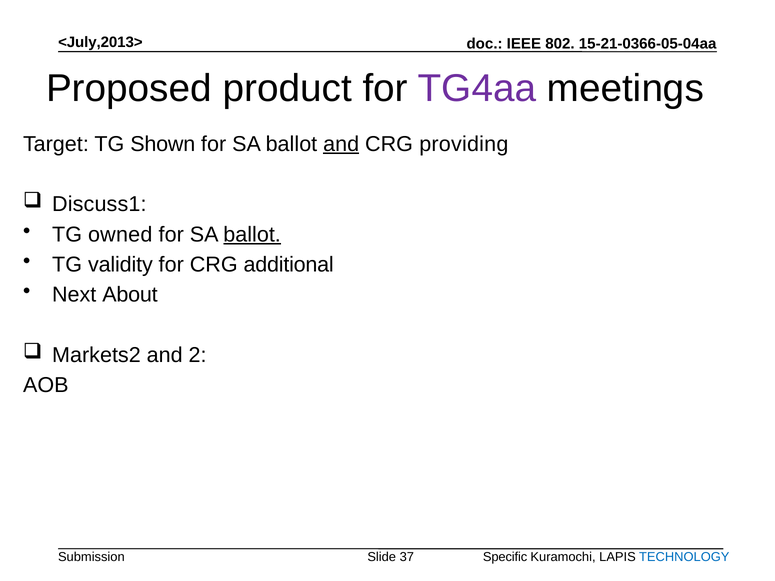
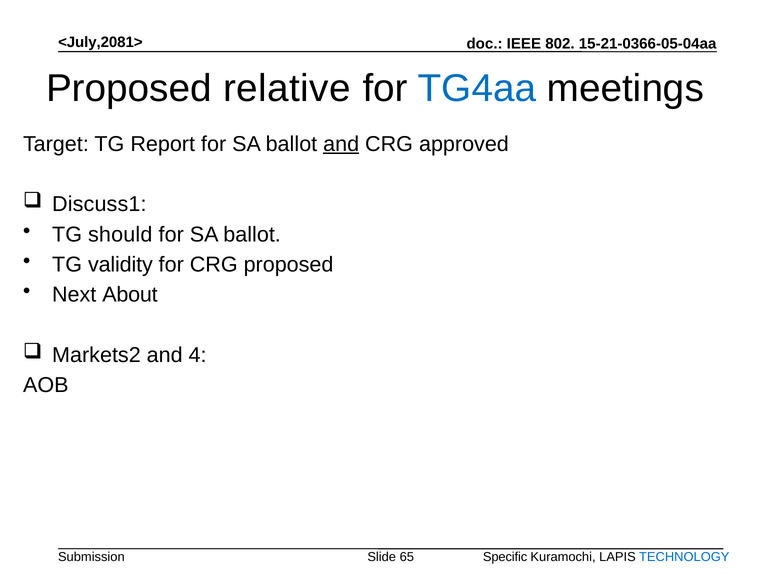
<July,2013>: <July,2013> -> <July,2081> (100, 42)
product: product -> relative (287, 89)
TG4aa colour: purple -> blue (477, 89)
Shown: Shown -> Report (163, 144)
providing: providing -> approved (464, 144)
owned: owned -> should (120, 235)
ballot underline: present -> none (252, 235)
CRG additional: additional -> proposed (289, 265)
2: 2 -> 4 (198, 355)
37: 37 -> 65 (407, 557)
